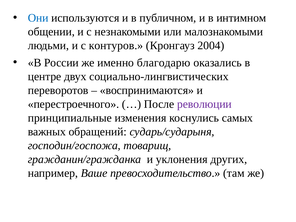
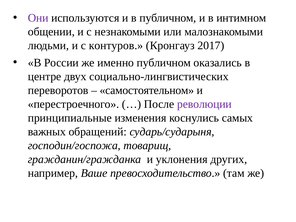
Они colour: blue -> purple (38, 18)
2004: 2004 -> 2017 (211, 46)
именно благодарю: благодарю -> публичном (164, 63)
воспринимаются: воспринимаются -> самостоятельном (147, 90)
